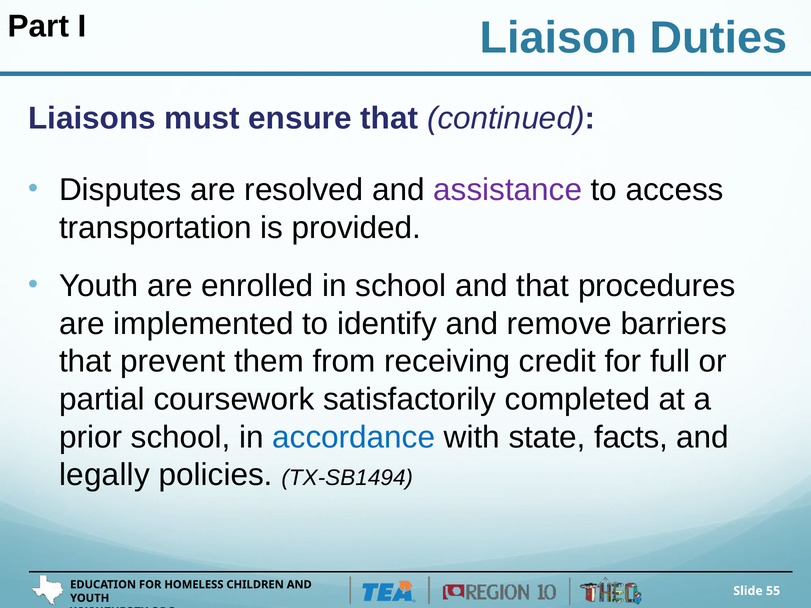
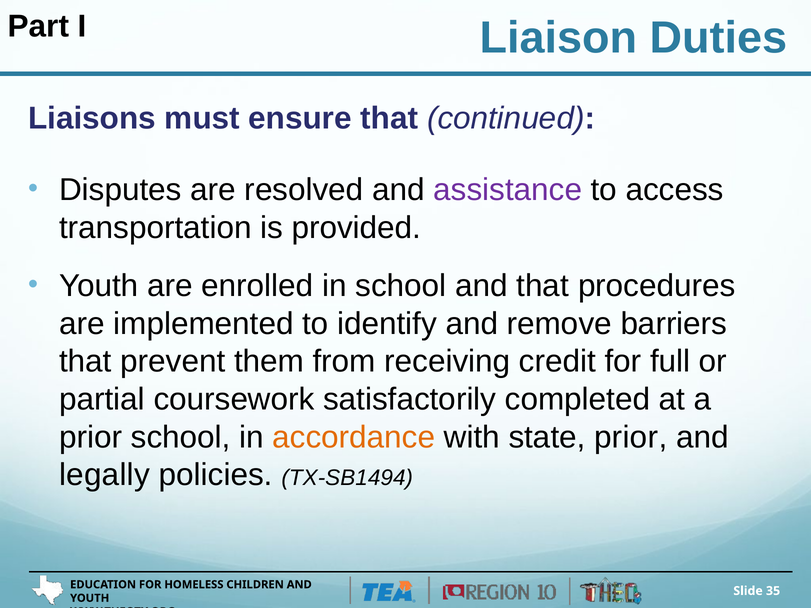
accordance colour: blue -> orange (354, 437)
state facts: facts -> prior (631, 437)
55: 55 -> 35 (773, 591)
